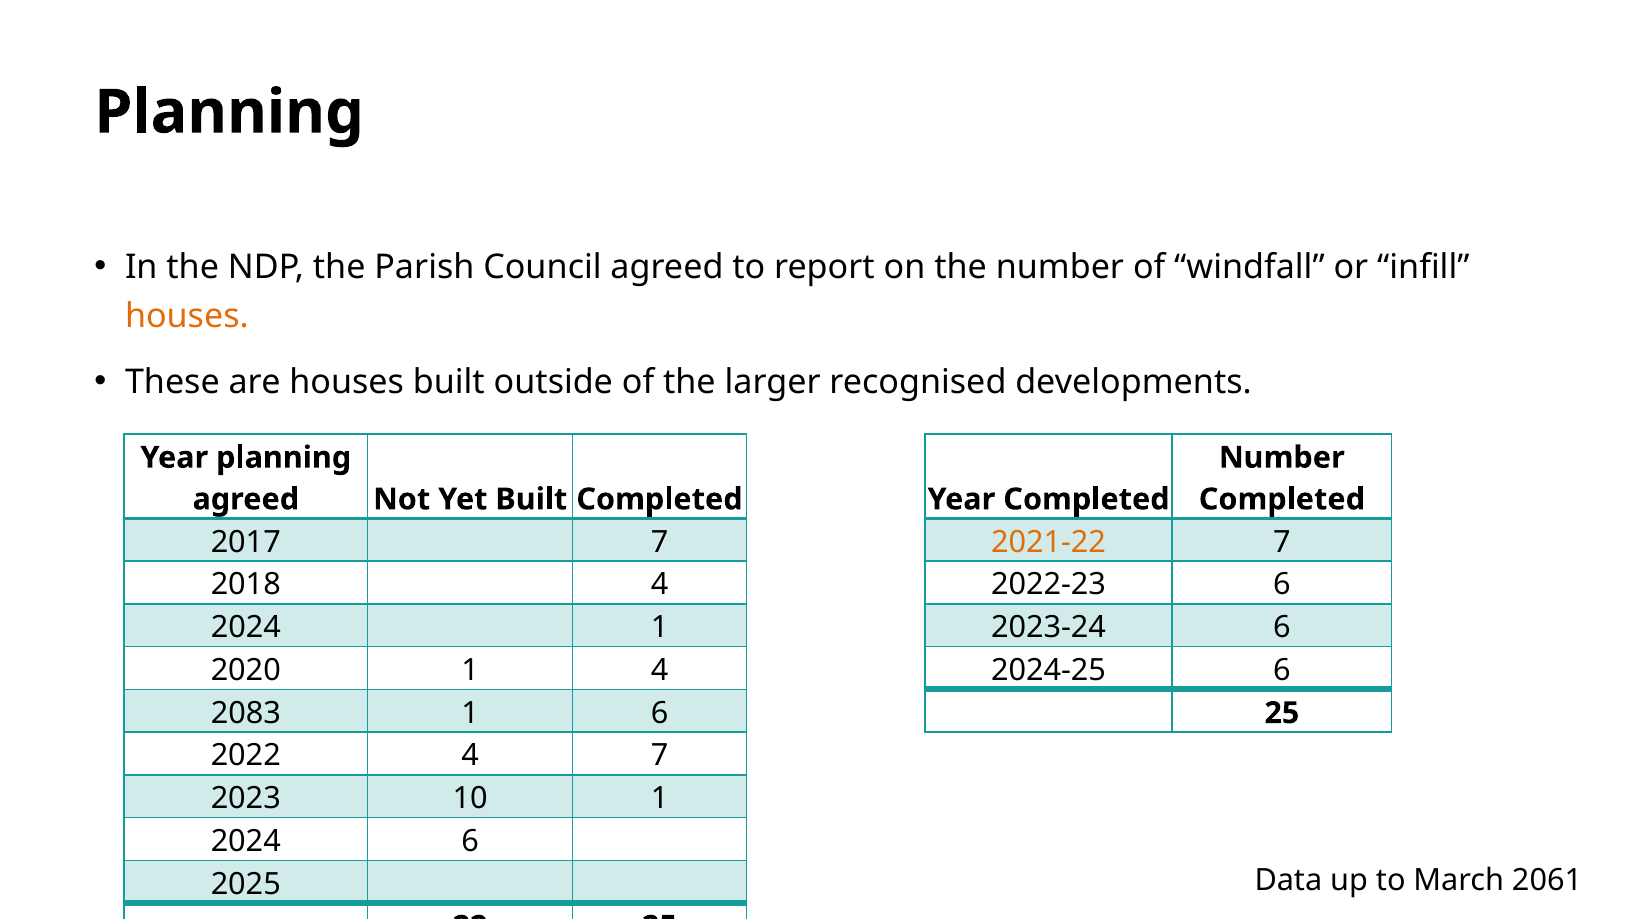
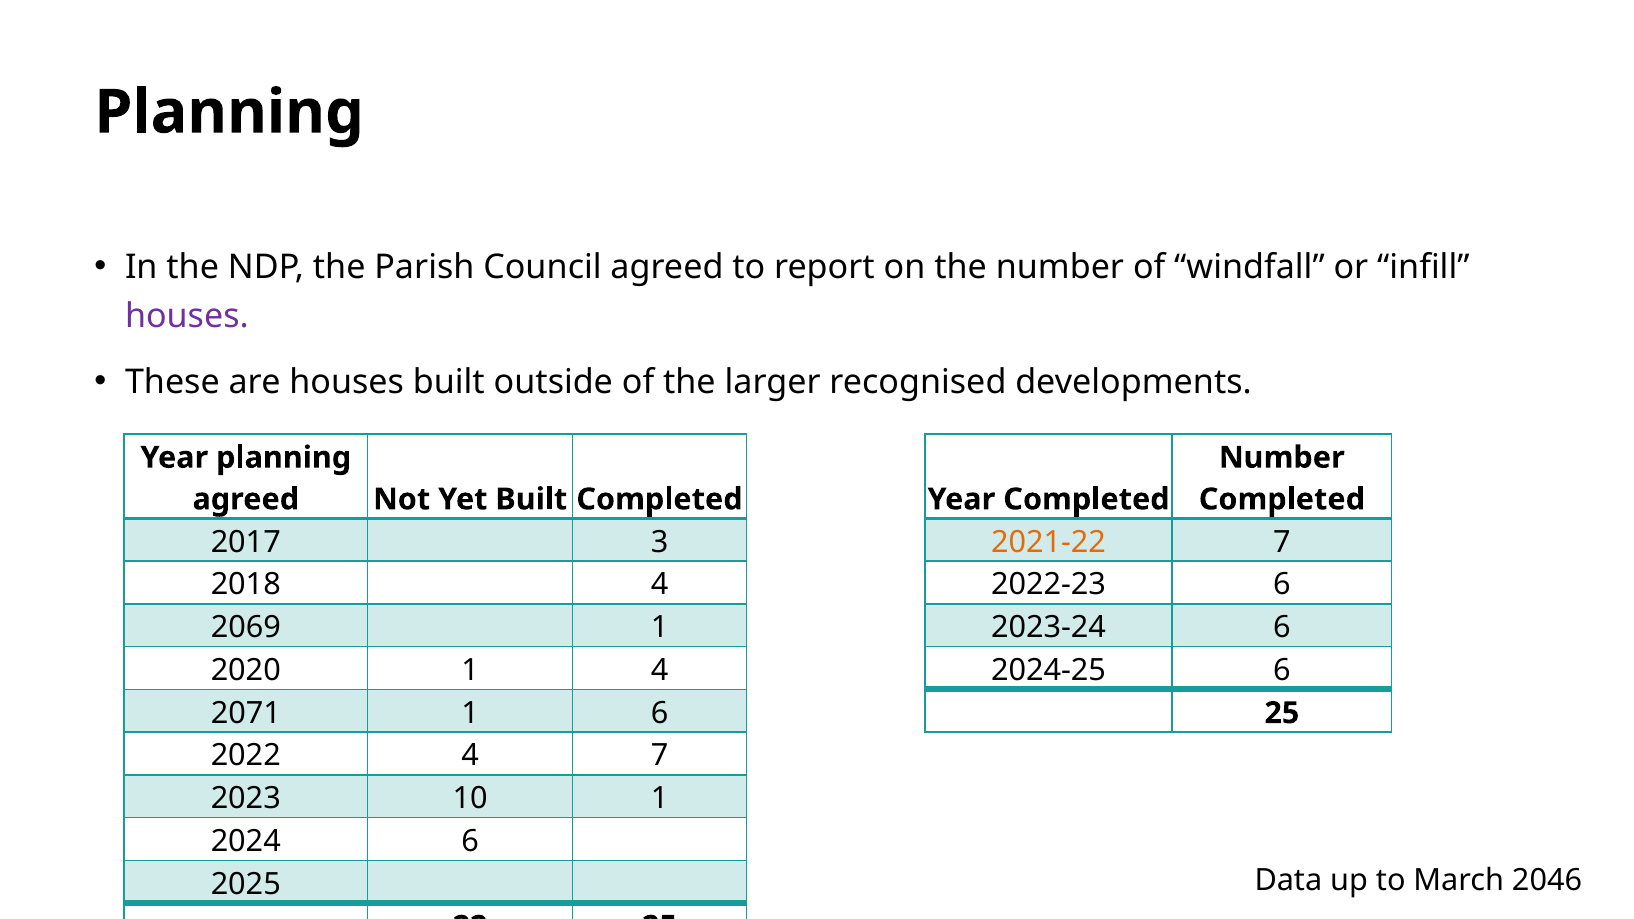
houses colour: orange -> purple (187, 316)
2017 7: 7 -> 3 (660, 542)
2024: 2024 -> 2069 (246, 628)
2083: 2083 -> 2071 (246, 713)
2061: 2061 -> 2046 (1547, 880)
